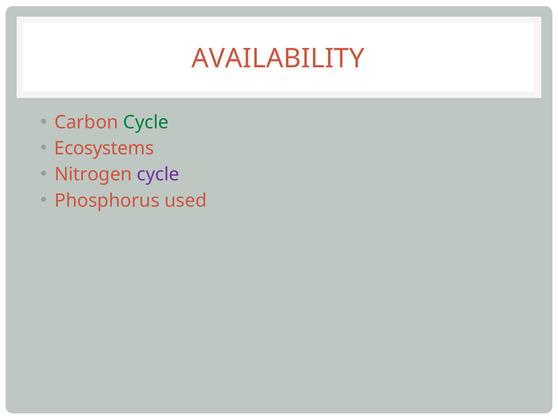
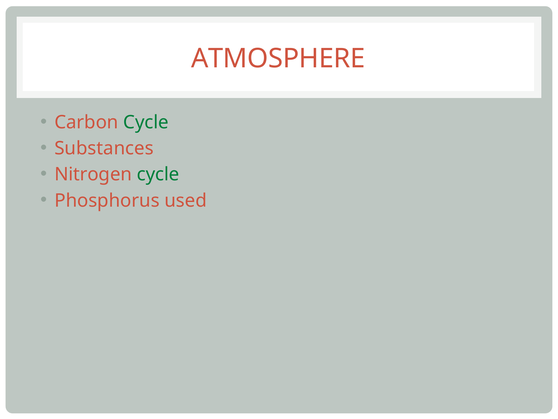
AVAILABILITY: AVAILABILITY -> ATMOSPHERE (278, 59)
Ecosystems: Ecosystems -> Substances (104, 148)
cycle colour: purple -> green (158, 174)
